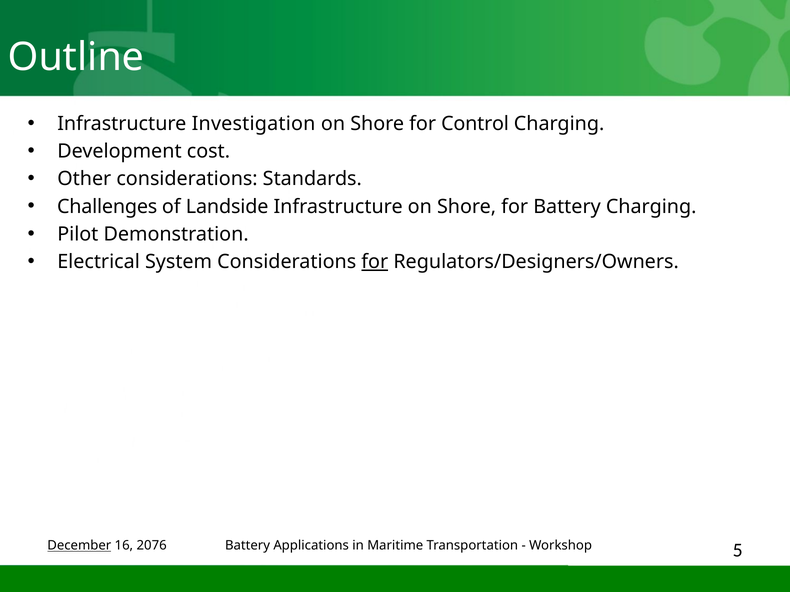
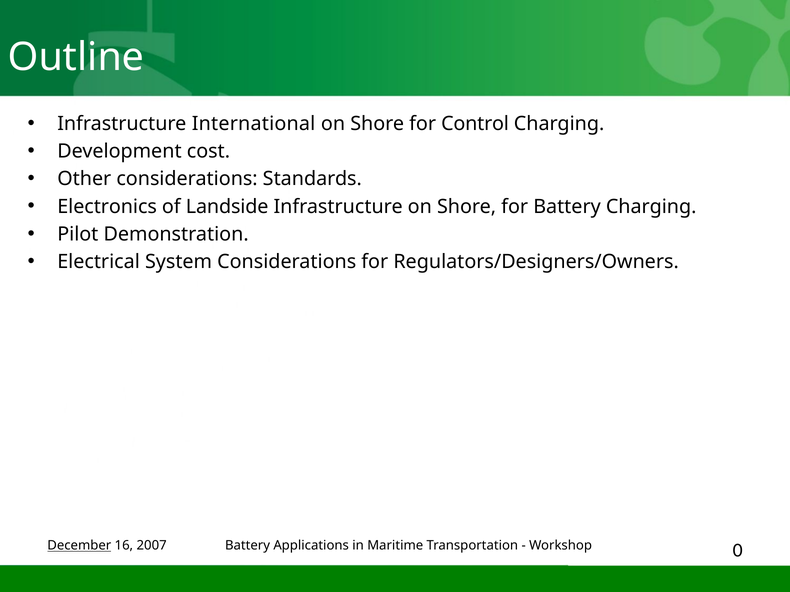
Investigation: Investigation -> International (254, 124)
Challenges: Challenges -> Electronics (107, 207)
for underline: present -> none (375, 262)
2076: 2076 -> 2007 (152, 546)
5: 5 -> 0 (738, 550)
